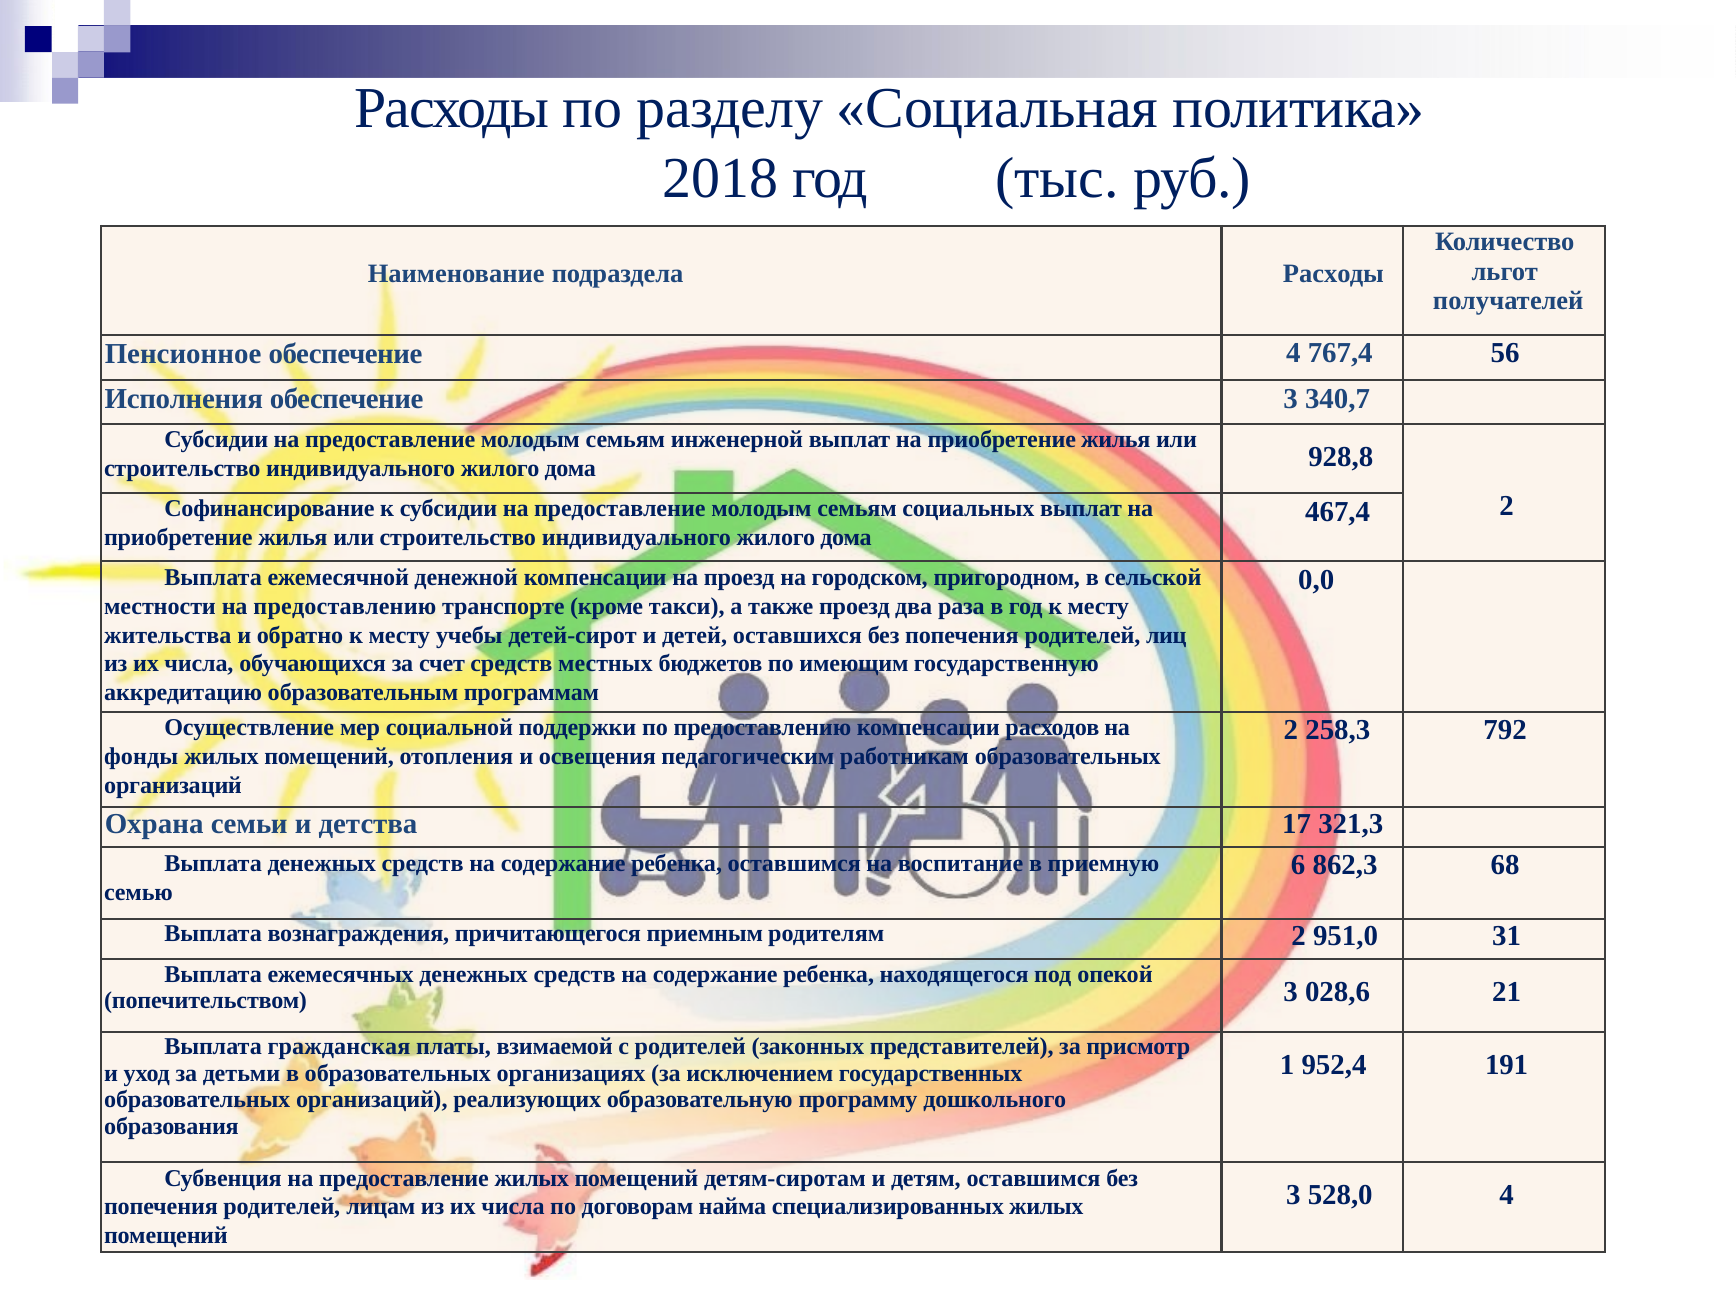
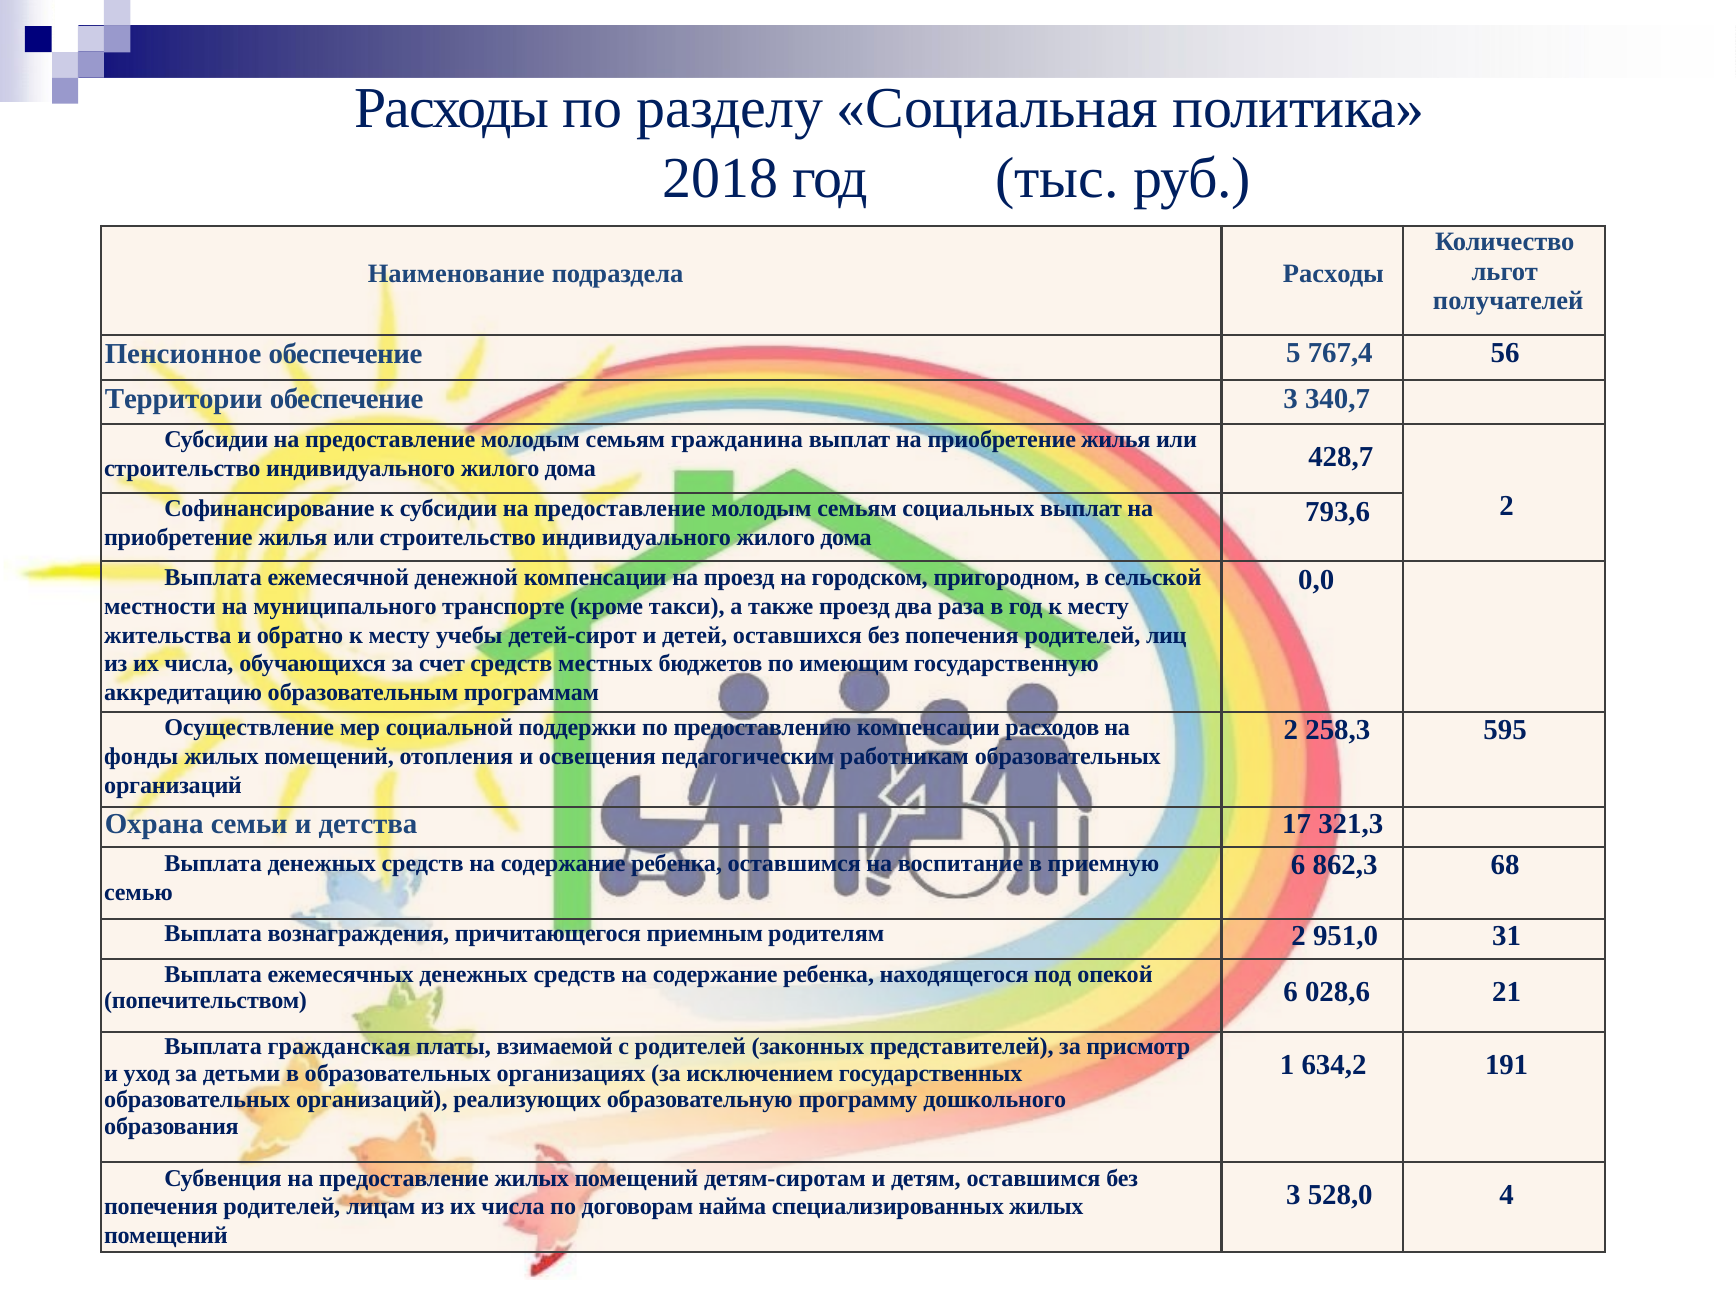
обеспечение 4: 4 -> 5 (1293, 353)
Исполнения: Исполнения -> Территории (184, 399)
инженерной: инженерной -> гражданина (737, 440)
928,8: 928,8 -> 428,7 (1341, 457)
467,4: 467,4 -> 793,6 (1338, 512)
на предоставлению: предоставлению -> муниципального (345, 606)
792: 792 -> 595 (1505, 730)
попечительством 3: 3 -> 6 (1291, 992)
952,4: 952,4 -> 634,2 (1334, 1065)
